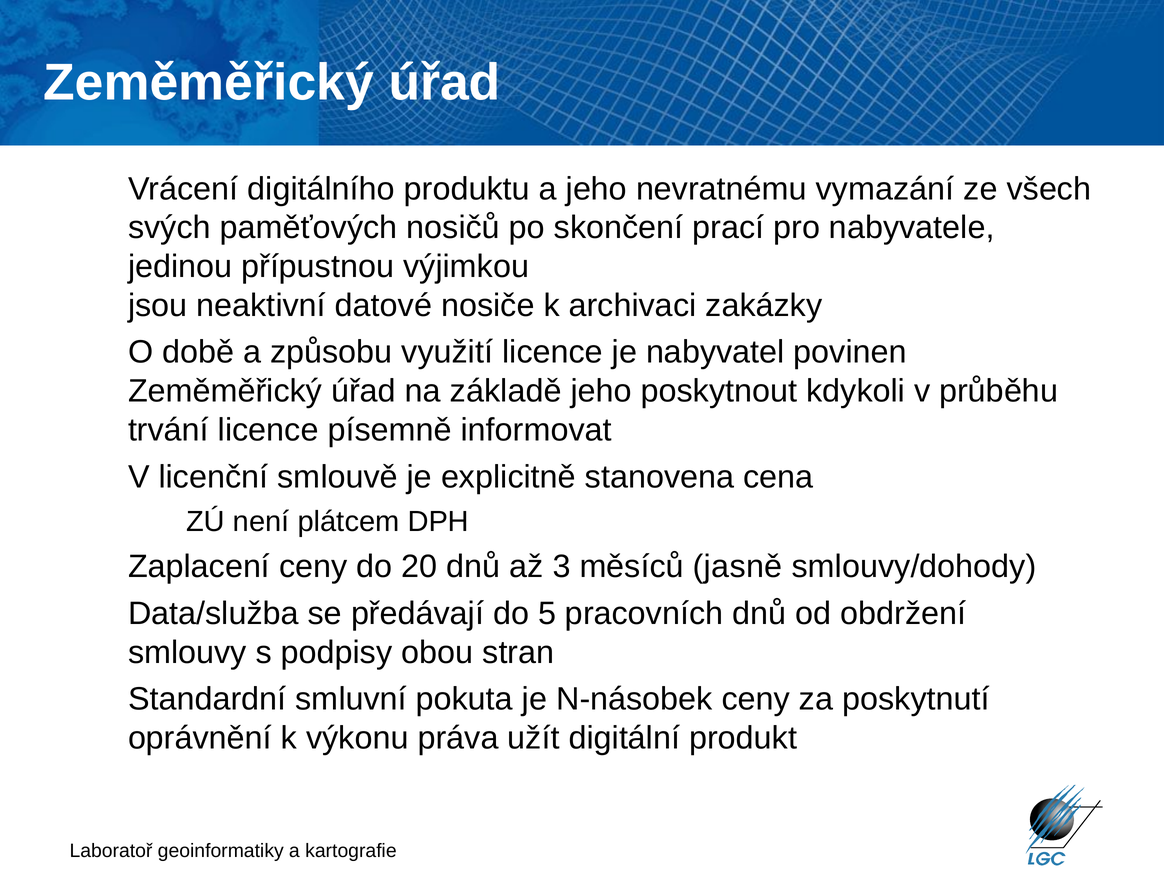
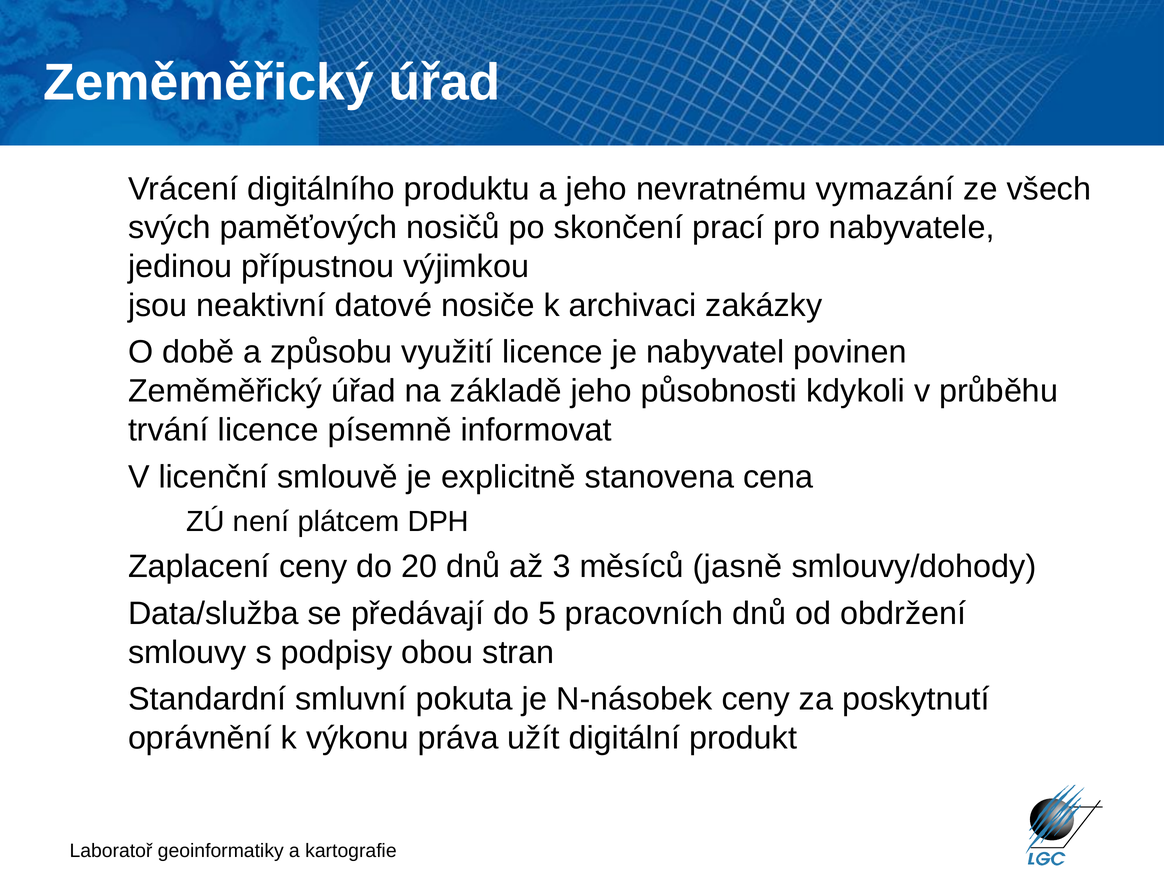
poskytnout: poskytnout -> působnosti (719, 391)
